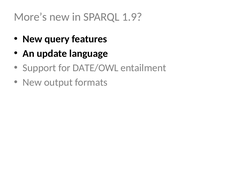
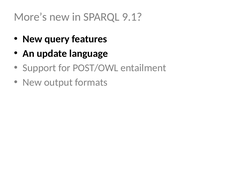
1.9: 1.9 -> 9.1 (132, 17)
DATE/OWL: DATE/OWL -> POST/OWL (96, 68)
